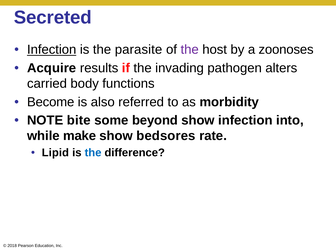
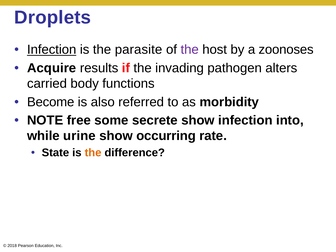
Secreted: Secreted -> Droplets (53, 18)
bite: bite -> free (79, 120)
beyond: beyond -> secrete (155, 120)
make: make -> urine (79, 136)
bedsores: bedsores -> occurring (166, 136)
Lipid: Lipid -> State (55, 153)
the colour: blue -> orange (93, 153)
